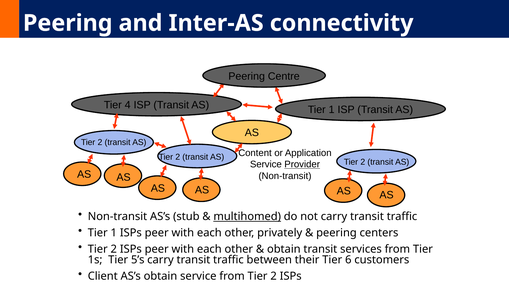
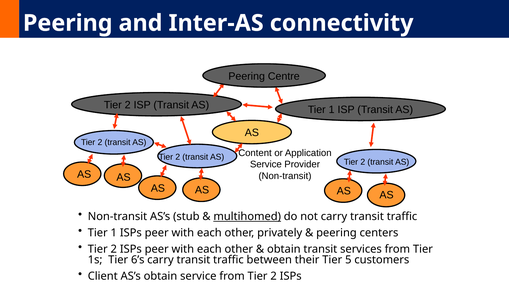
4: 4 -> 2 (128, 105)
Provider underline: present -> none (302, 164)
5’s: 5’s -> 6’s (138, 259)
6: 6 -> 5 (348, 259)
